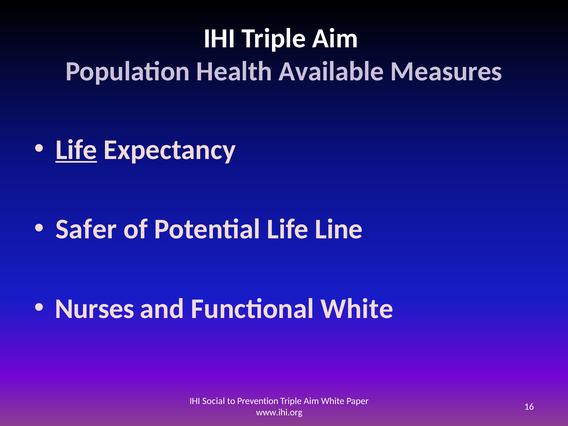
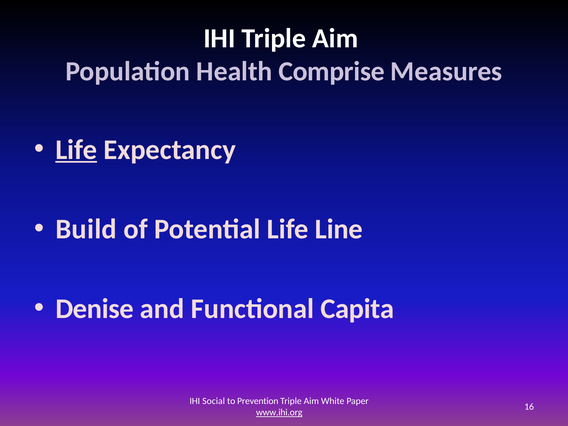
Available: Available -> Comprise (332, 72)
Safer: Safer -> Build (86, 229)
Nurses: Nurses -> Denise (95, 309)
Functional White: White -> Capita (357, 309)
www.ihi.org underline: none -> present (279, 413)
